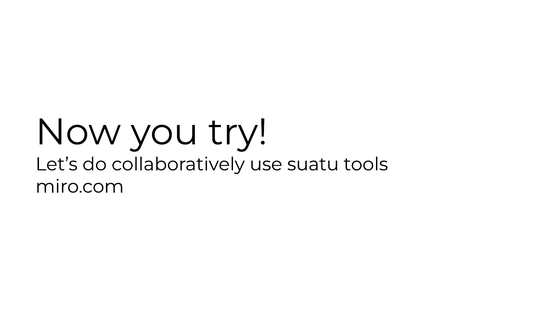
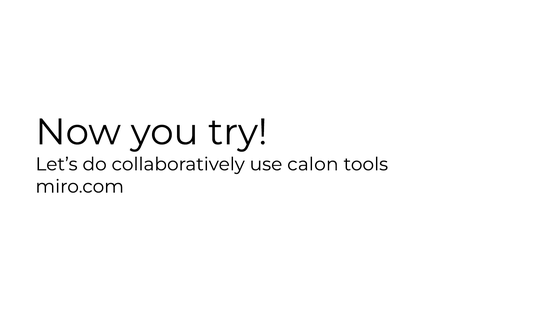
suatu: suatu -> calon (313, 164)
